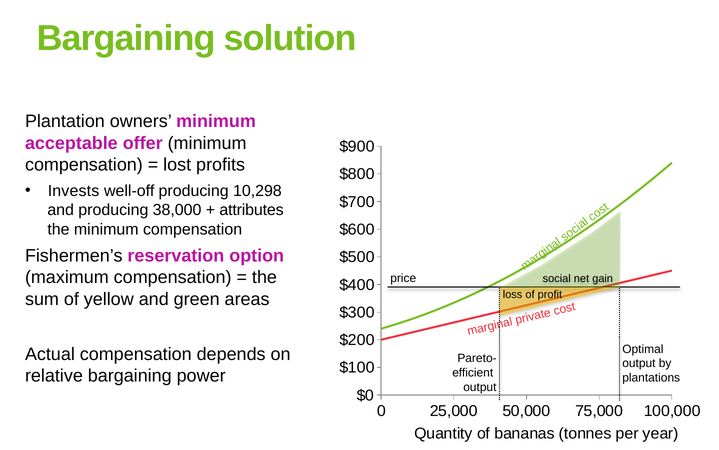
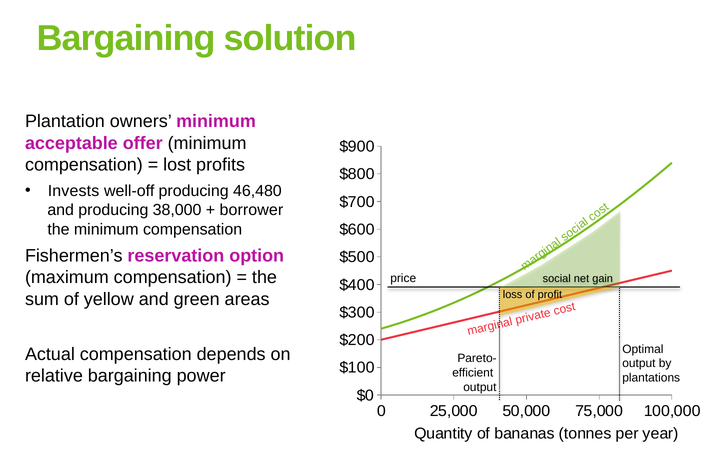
10,298: 10,298 -> 46,480 (257, 191)
attributes: attributes -> borrower (251, 210)
